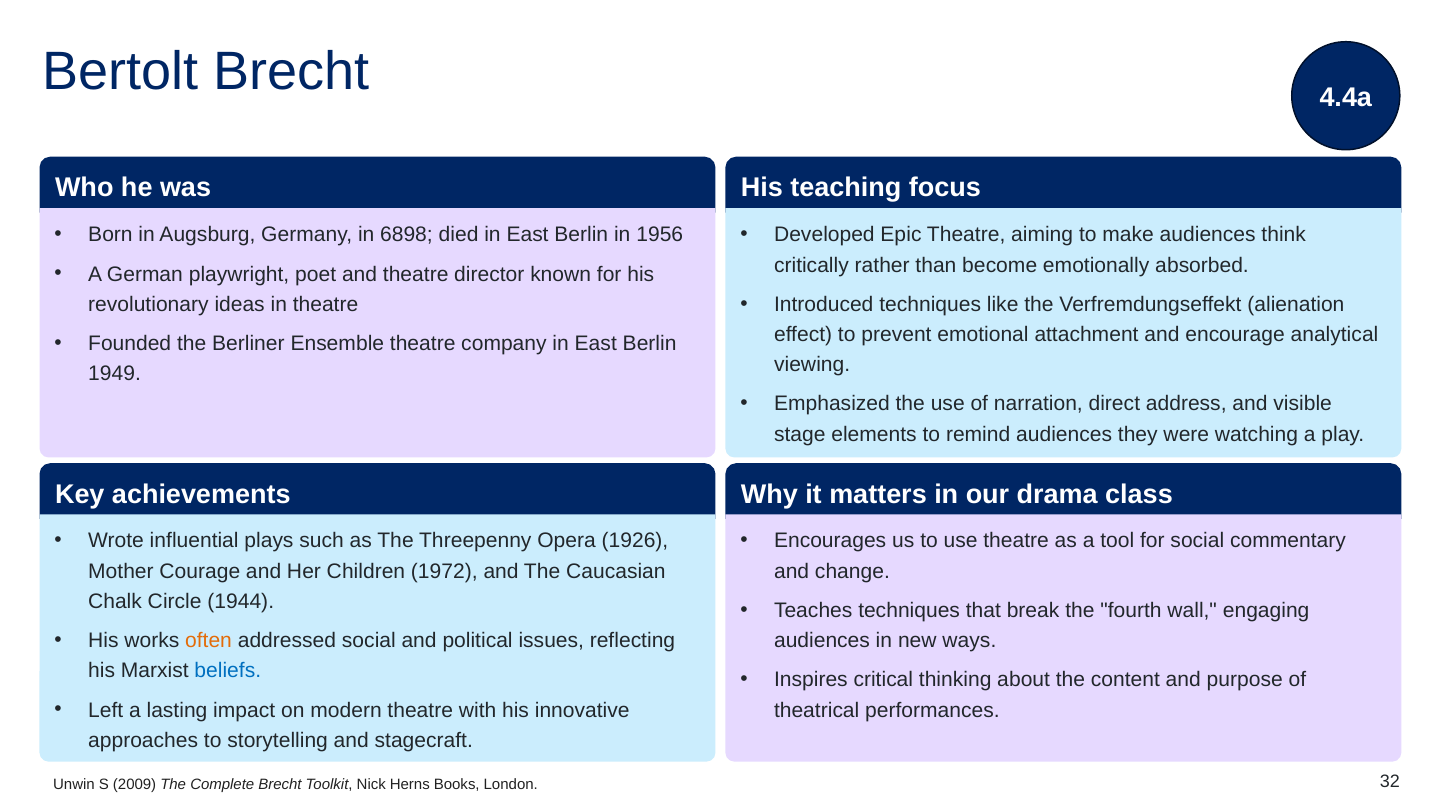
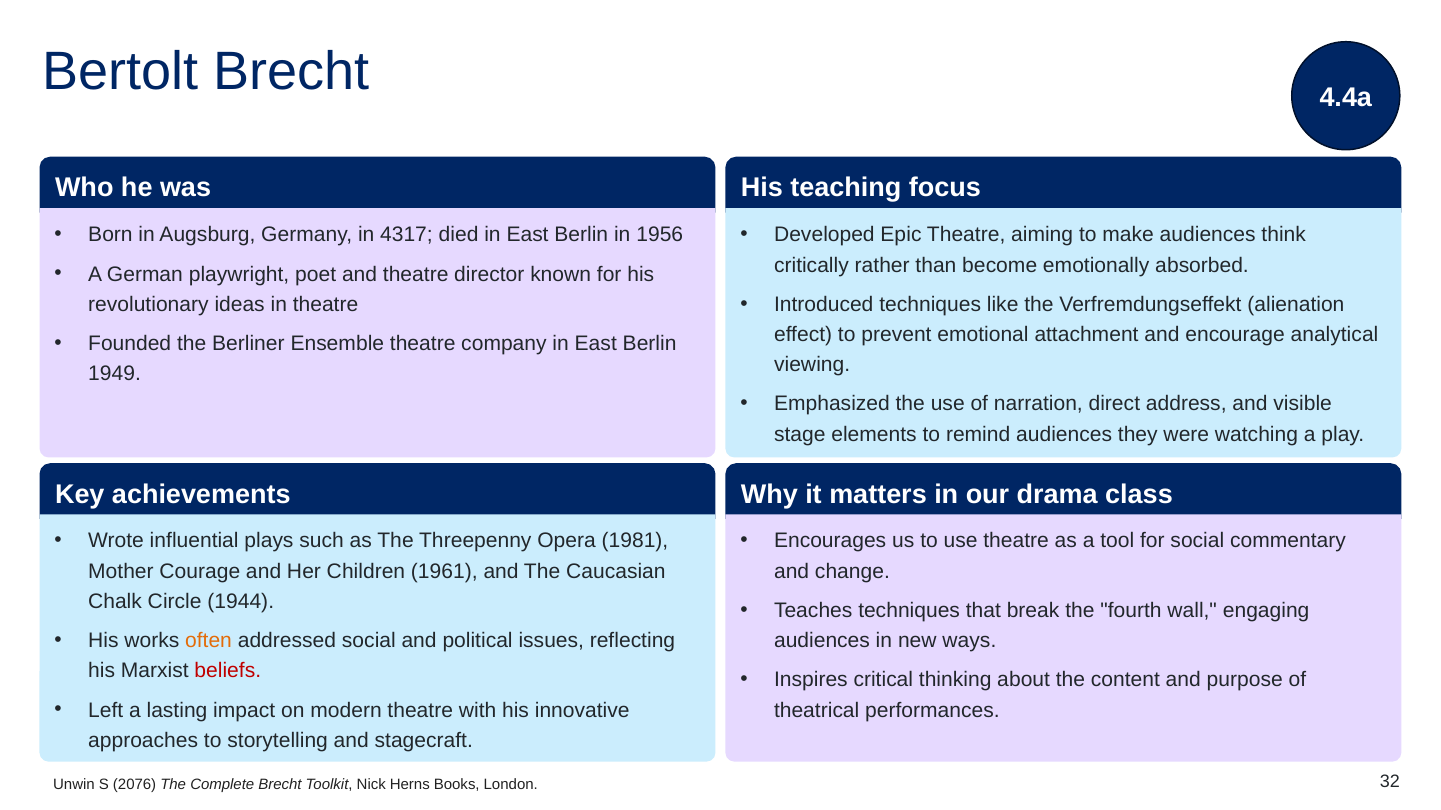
6898: 6898 -> 4317 (406, 235)
1926: 1926 -> 1981 (635, 541)
1972: 1972 -> 1961 (444, 572)
beliefs colour: blue -> red (228, 671)
2009: 2009 -> 2076 (135, 785)
